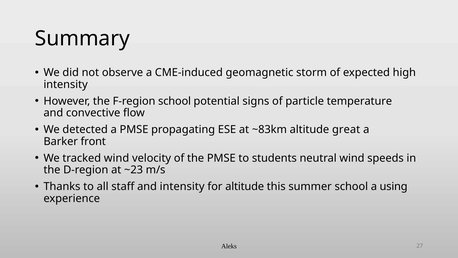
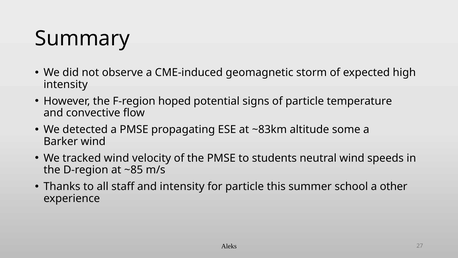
F-region school: school -> hoped (175, 101)
great: great -> some (346, 129)
Barker front: front -> wind (93, 141)
~23: ~23 -> ~85 (134, 170)
for altitude: altitude -> particle (245, 186)
using: using -> other (394, 186)
